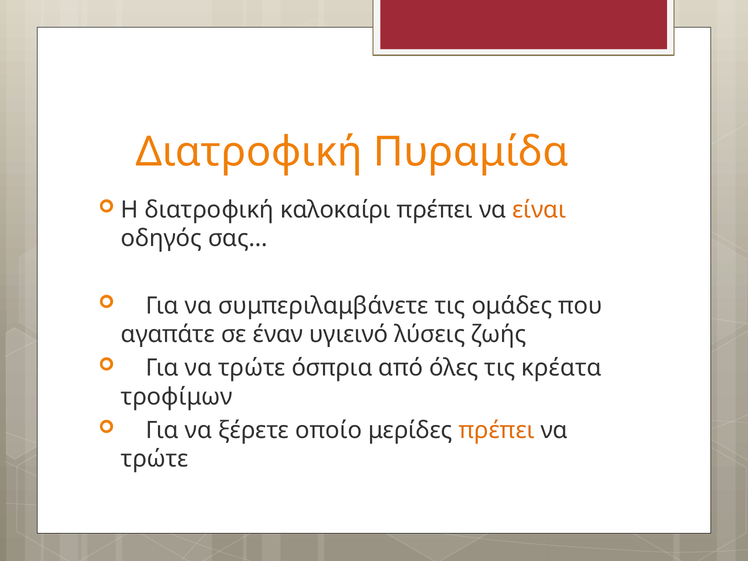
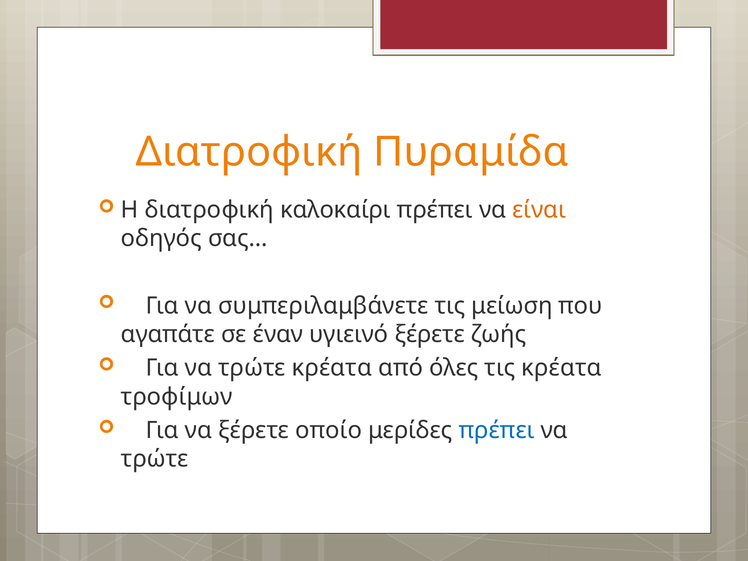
ομάδες: ομάδες -> μείωση (512, 306)
υγιεινό λύσεις: λύσεις -> ξέρετε (430, 334)
τρώτε όσπρια: όσπρια -> κρέατα (332, 368)
πρέπει colour: orange -> blue (497, 430)
